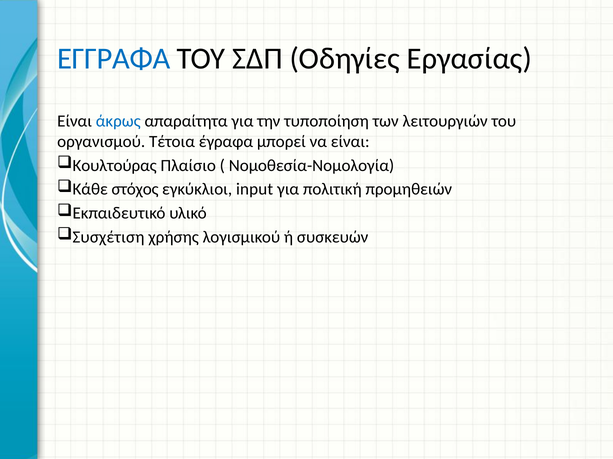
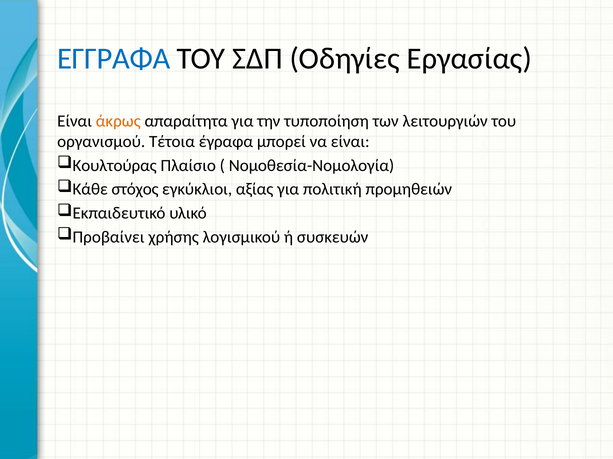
άκρως colour: blue -> orange (118, 122)
input: input -> αξίας (255, 190)
Συσχέτιση: Συσχέτιση -> Προβαίνει (109, 237)
